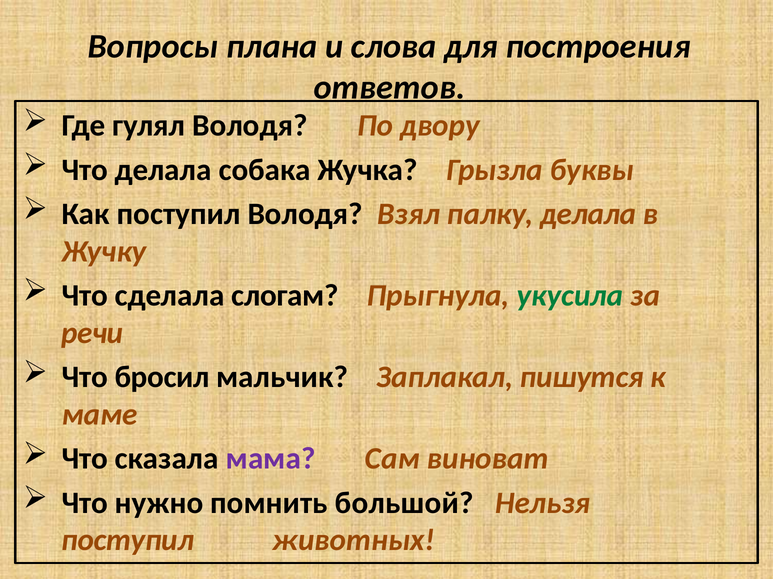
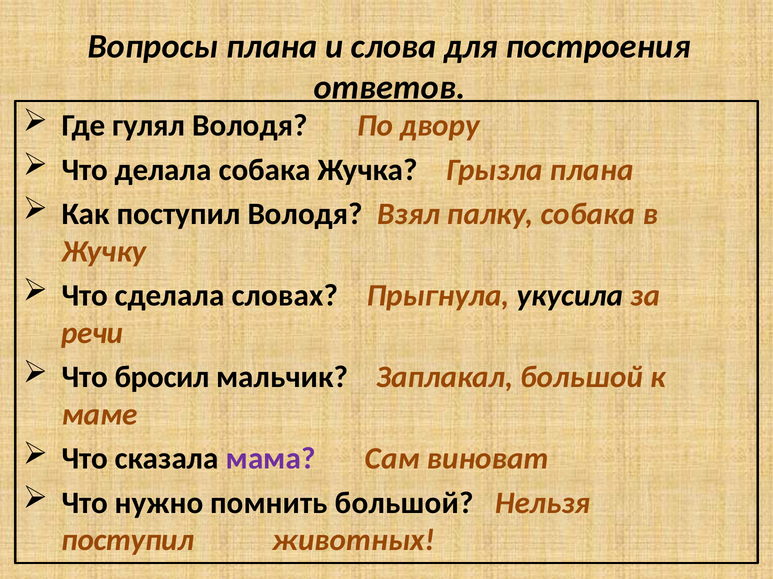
Грызла буквы: буквы -> плана (592, 170)
палку делала: делала -> собака (588, 214)
слогам: слогам -> словах (285, 296)
укусила colour: green -> black (570, 296)
Заплакал пишутся: пишутся -> большой (582, 378)
